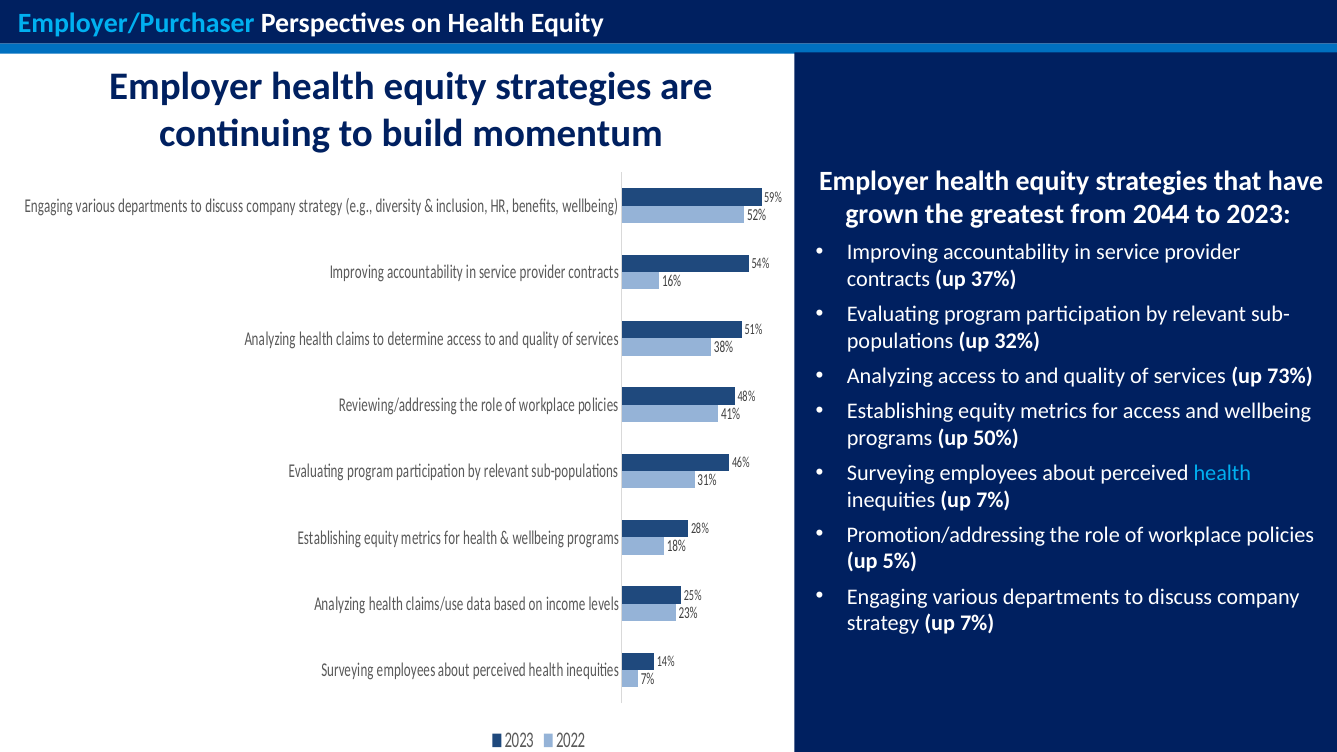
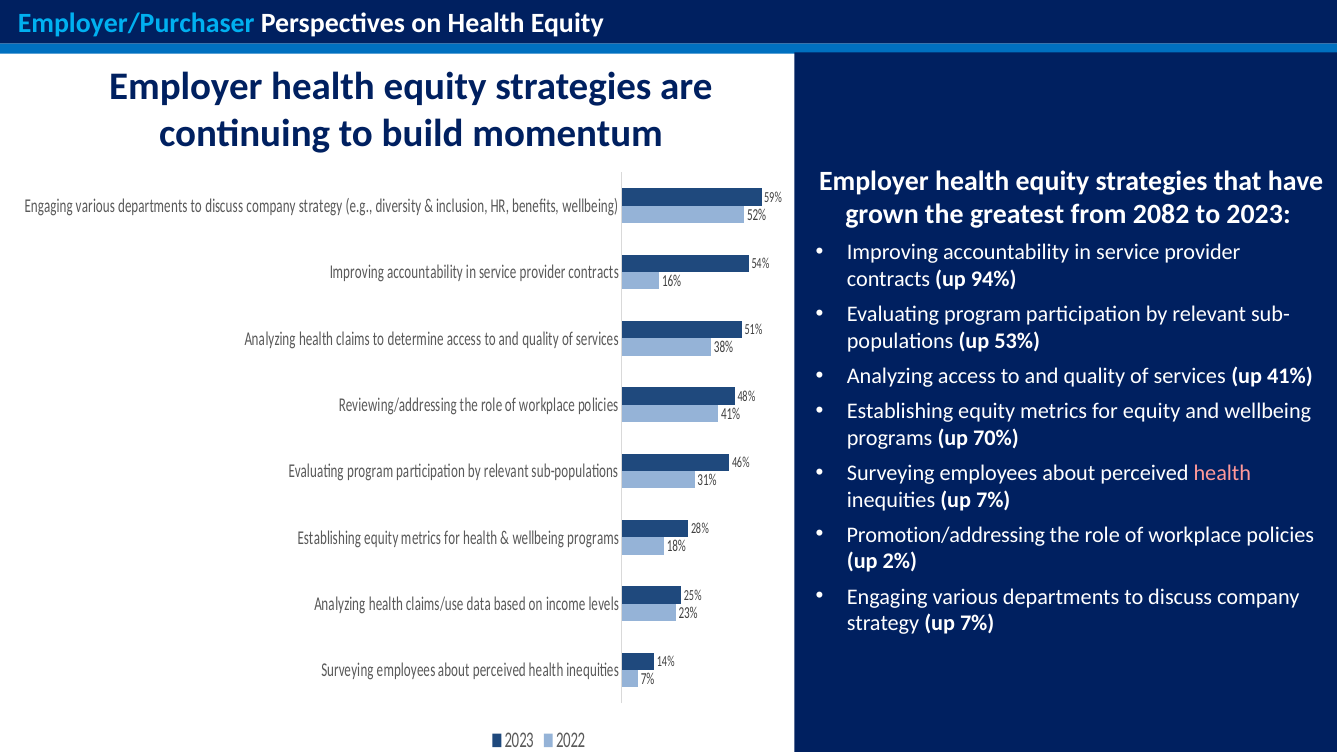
2044: 2044 -> 2082 (1161, 214)
37%: 37% -> 94% (994, 279)
32%: 32% -> 53% (1017, 341)
up 73%: 73% -> 41% (1290, 376)
for access: access -> equity (1152, 411)
50%: 50% -> 70% (996, 438)
health colour: light blue -> pink (1222, 473)
5%: 5% -> 2% (900, 562)
